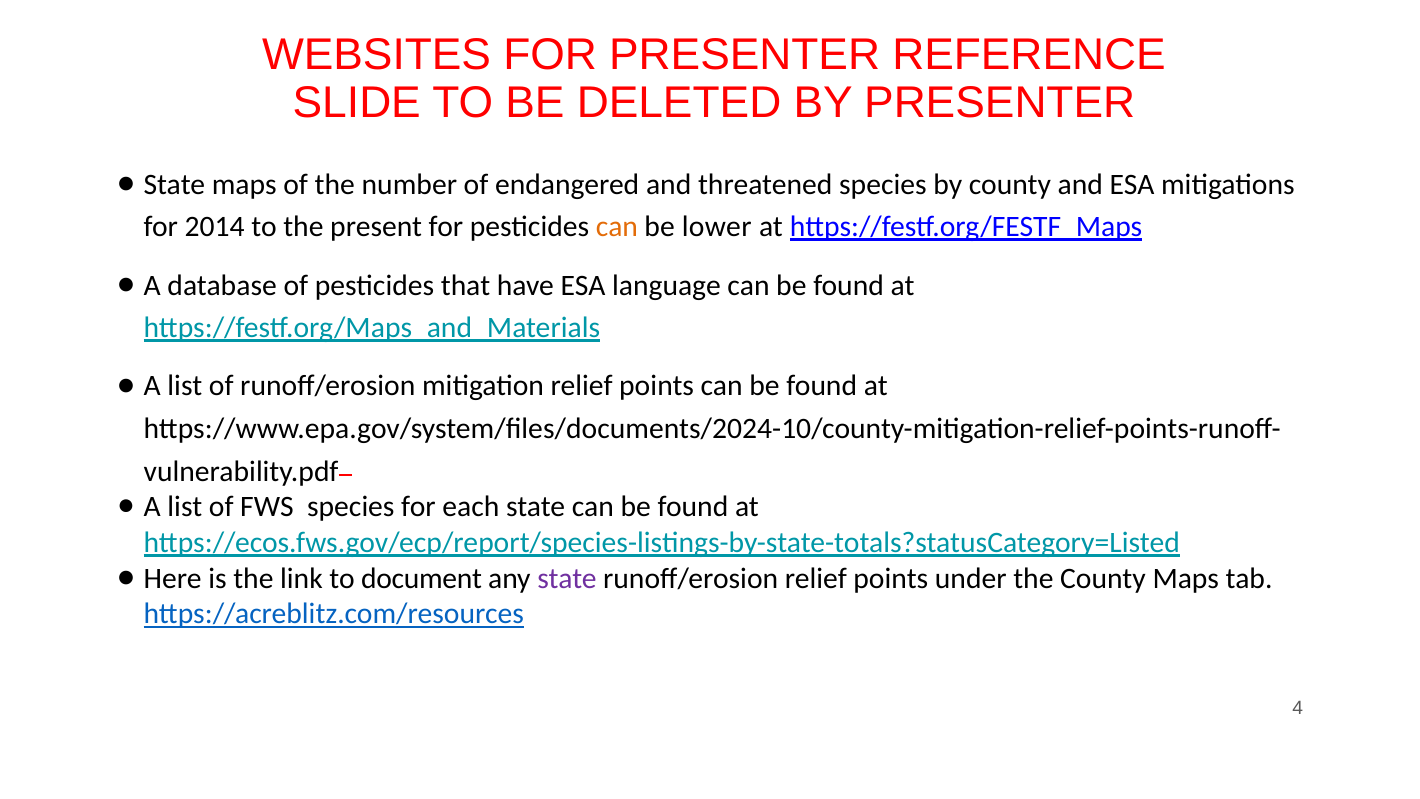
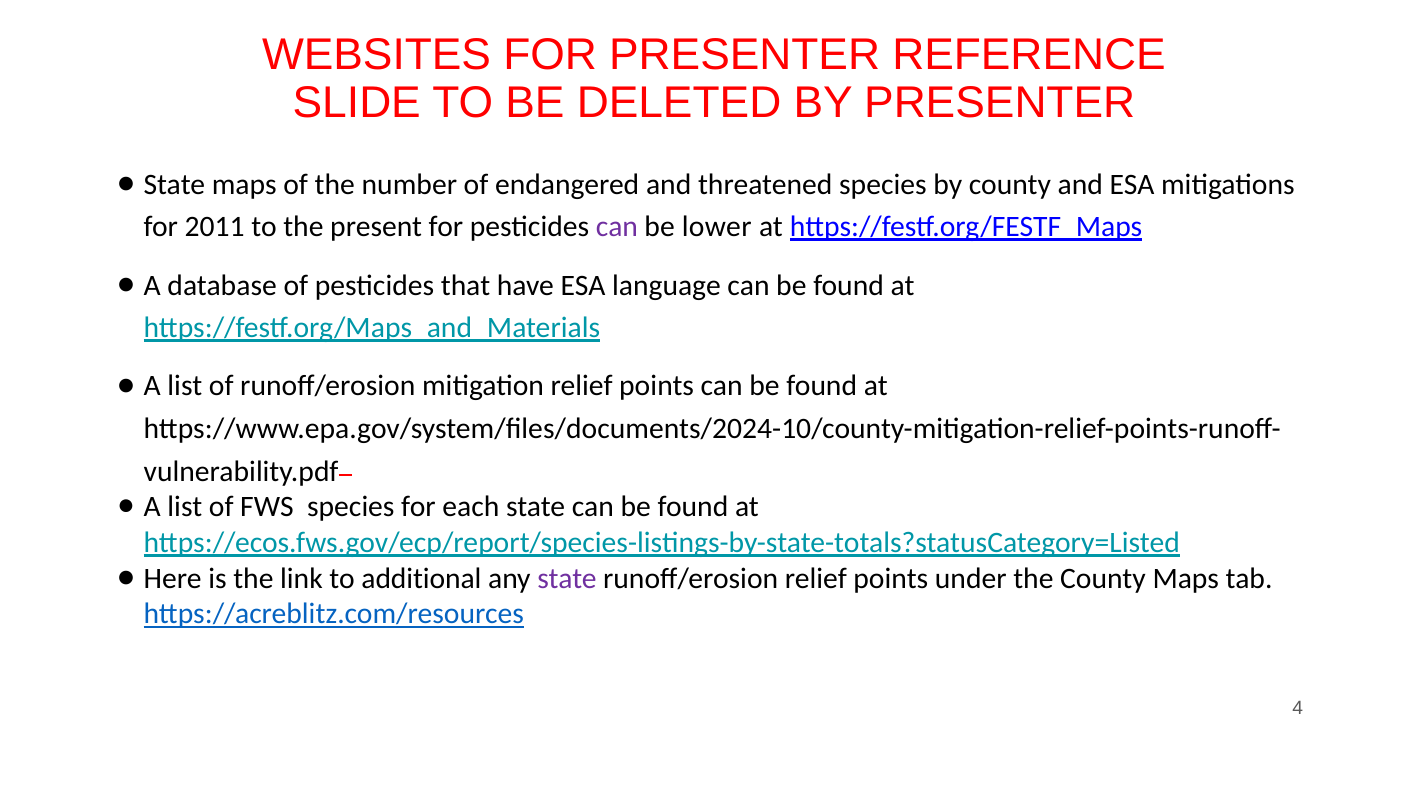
2014: 2014 -> 2011 (215, 227)
can colour: orange -> purple (617, 227)
document: document -> additional (421, 578)
